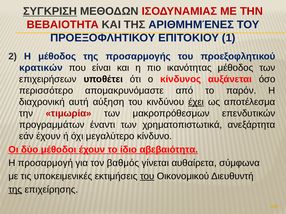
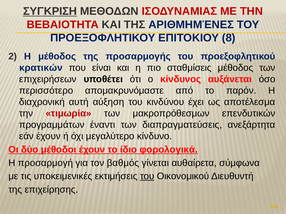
1: 1 -> 8 (229, 38)
ικανότητας: ικανότητας -> σταθμίσεις (189, 68)
έχει underline: present -> none (196, 102)
χρηματοπιστωτικά: χρηματοπιστωτικά -> διαπραγματεύσεις (182, 125)
αβεβαιότητα: αβεβαιότητα -> φορολογικά (169, 150)
της underline: present -> none (15, 190)
